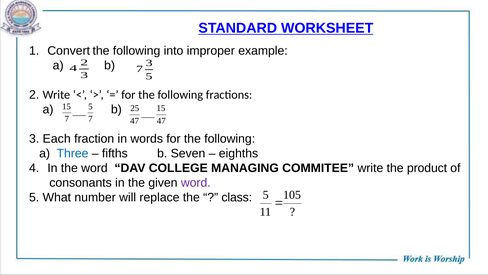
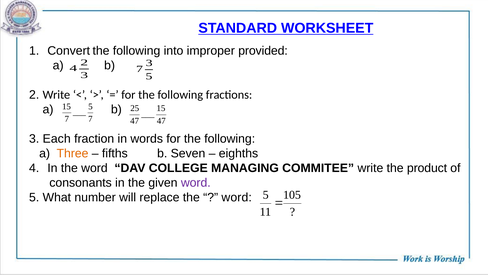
example: example -> provided (263, 51)
Three colour: blue -> orange (73, 153)
class: class -> word (237, 197)
